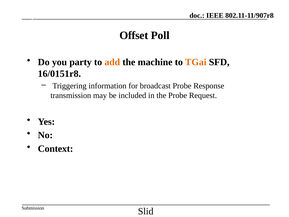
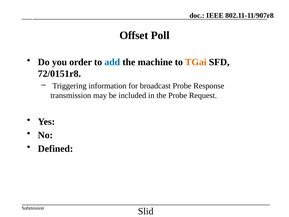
party: party -> order (81, 62)
add colour: orange -> blue (112, 62)
16/0151r8: 16/0151r8 -> 72/0151r8 (59, 74)
Context: Context -> Defined (55, 148)
